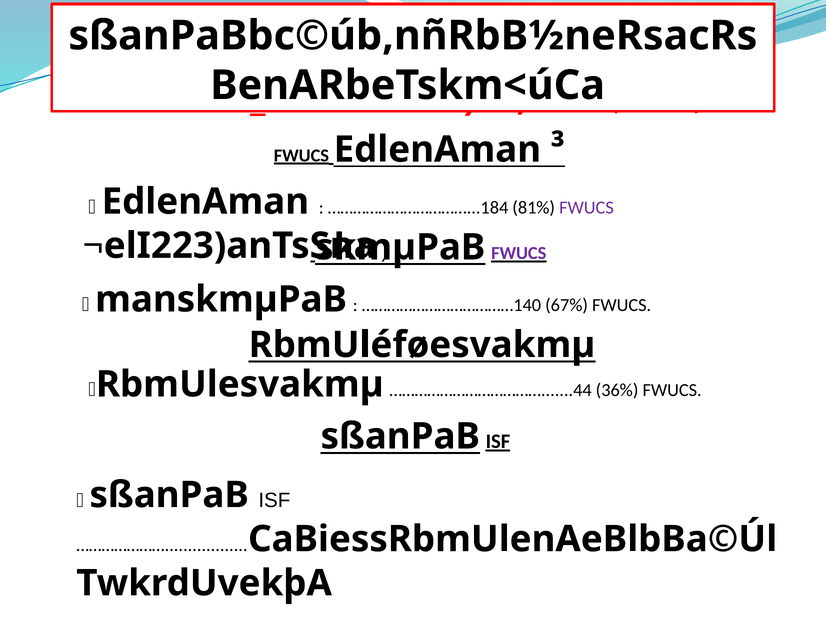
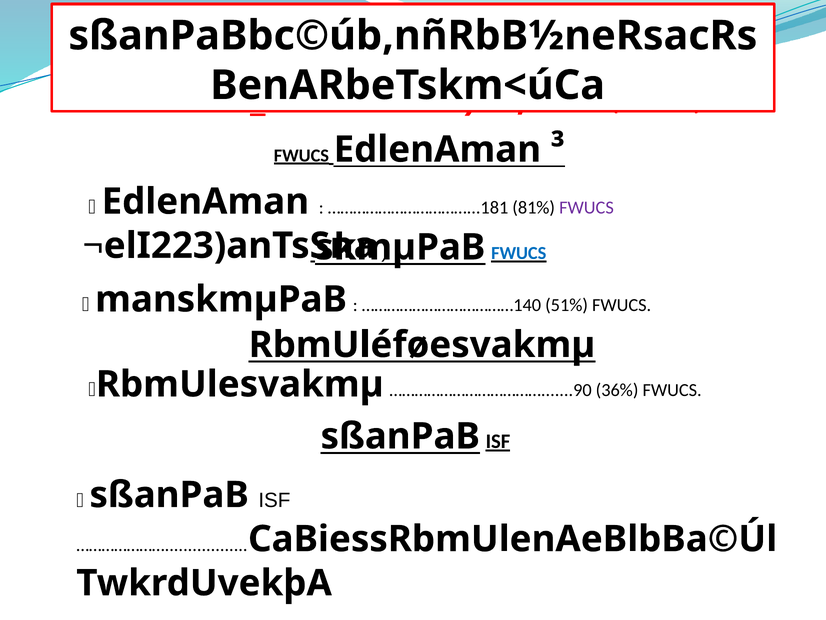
……………………………...184: ……………………………...184 -> ……………………………...181 (418, 208)
FWUCS colour: purple -> blue (519, 253)
67%: 67% -> 51% (567, 305)
……………………………….......44: ……………………………….......44 -> ……………………………….......90 (491, 390)
